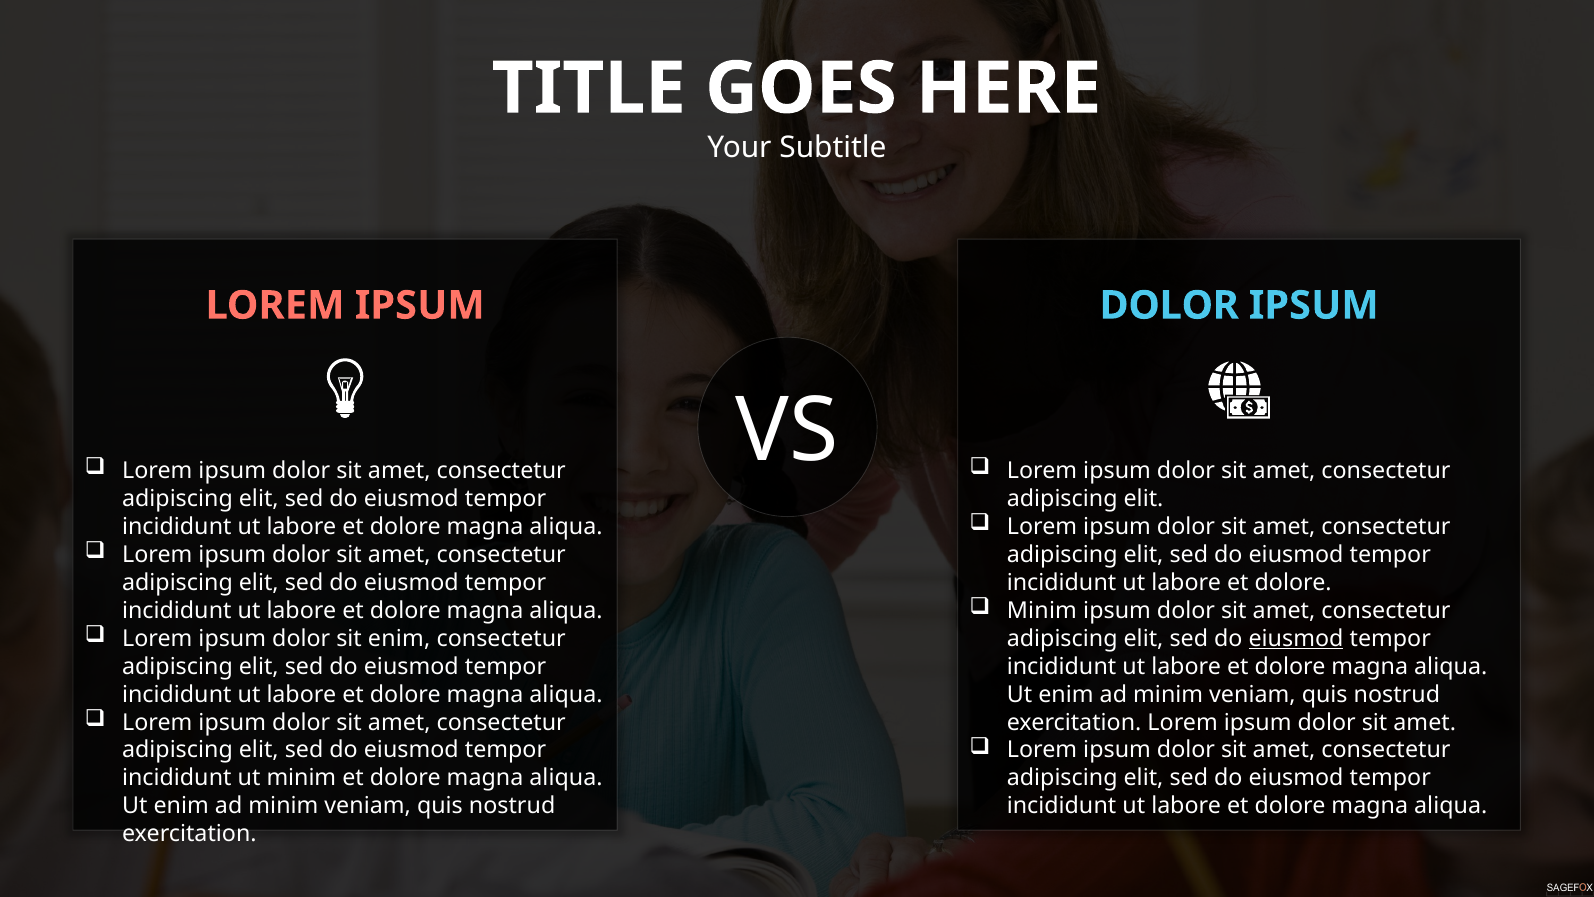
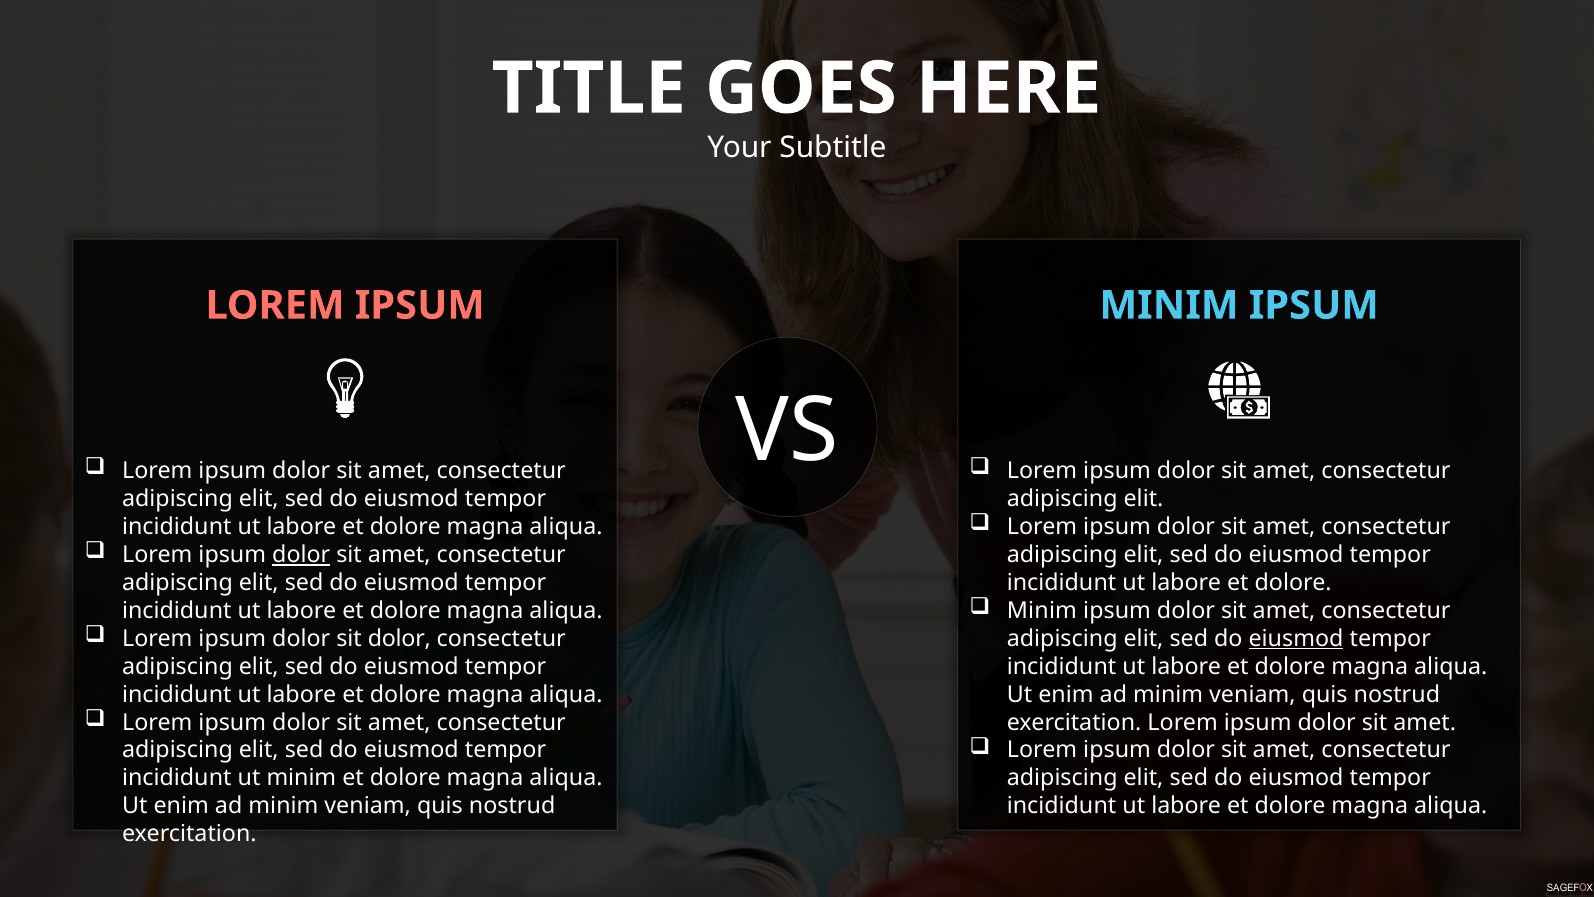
DOLOR: DOLOR -> MINIM (1169, 305)
dolor underline: none -> present (301, 555)
sit enim: enim -> dolor (399, 638)
